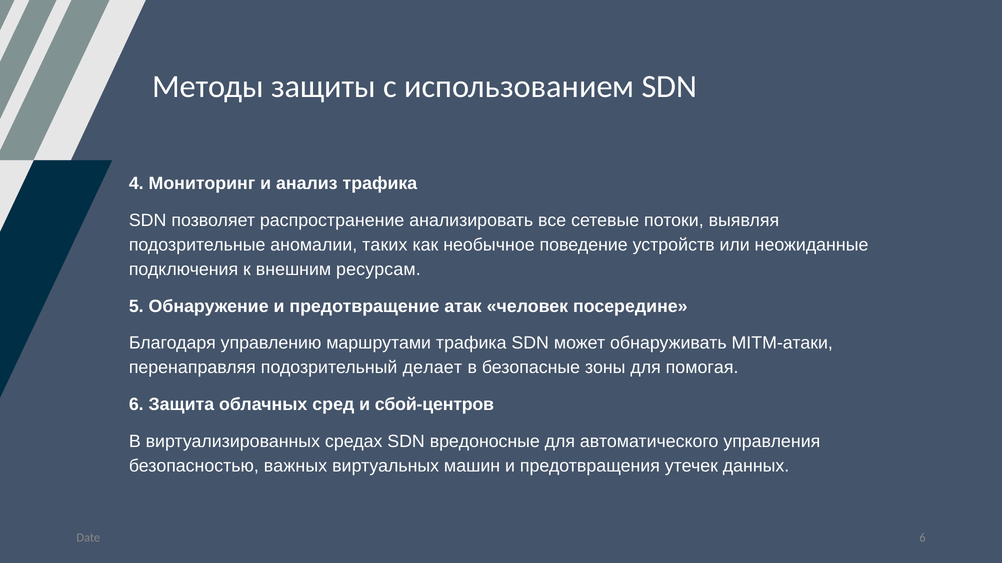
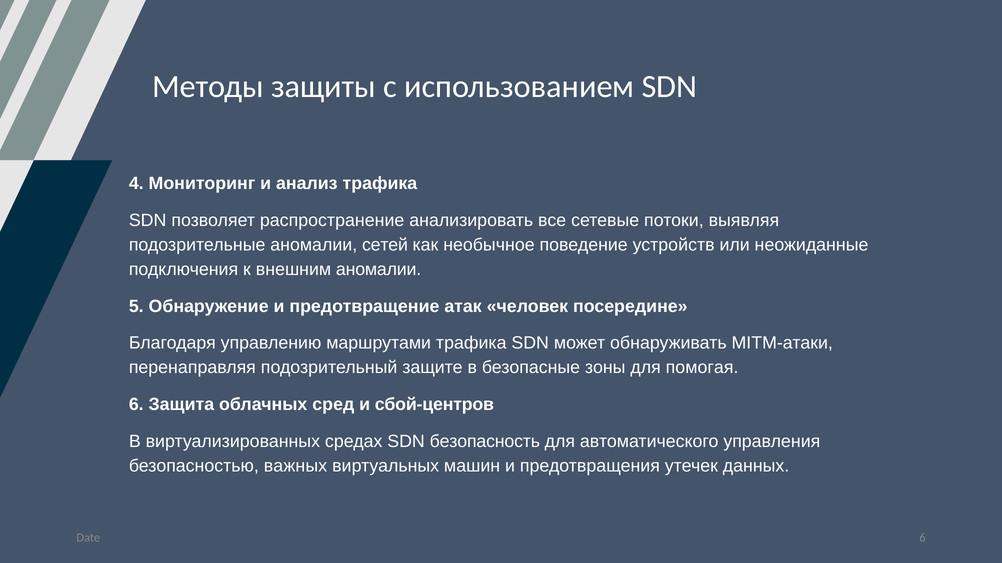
таких: таких -> сетей (385, 245)
внешним ресурсам: ресурсам -> аномалии (379, 270)
делает: делает -> защите (432, 368)
вредоносные: вредоносные -> безопасность (485, 442)
